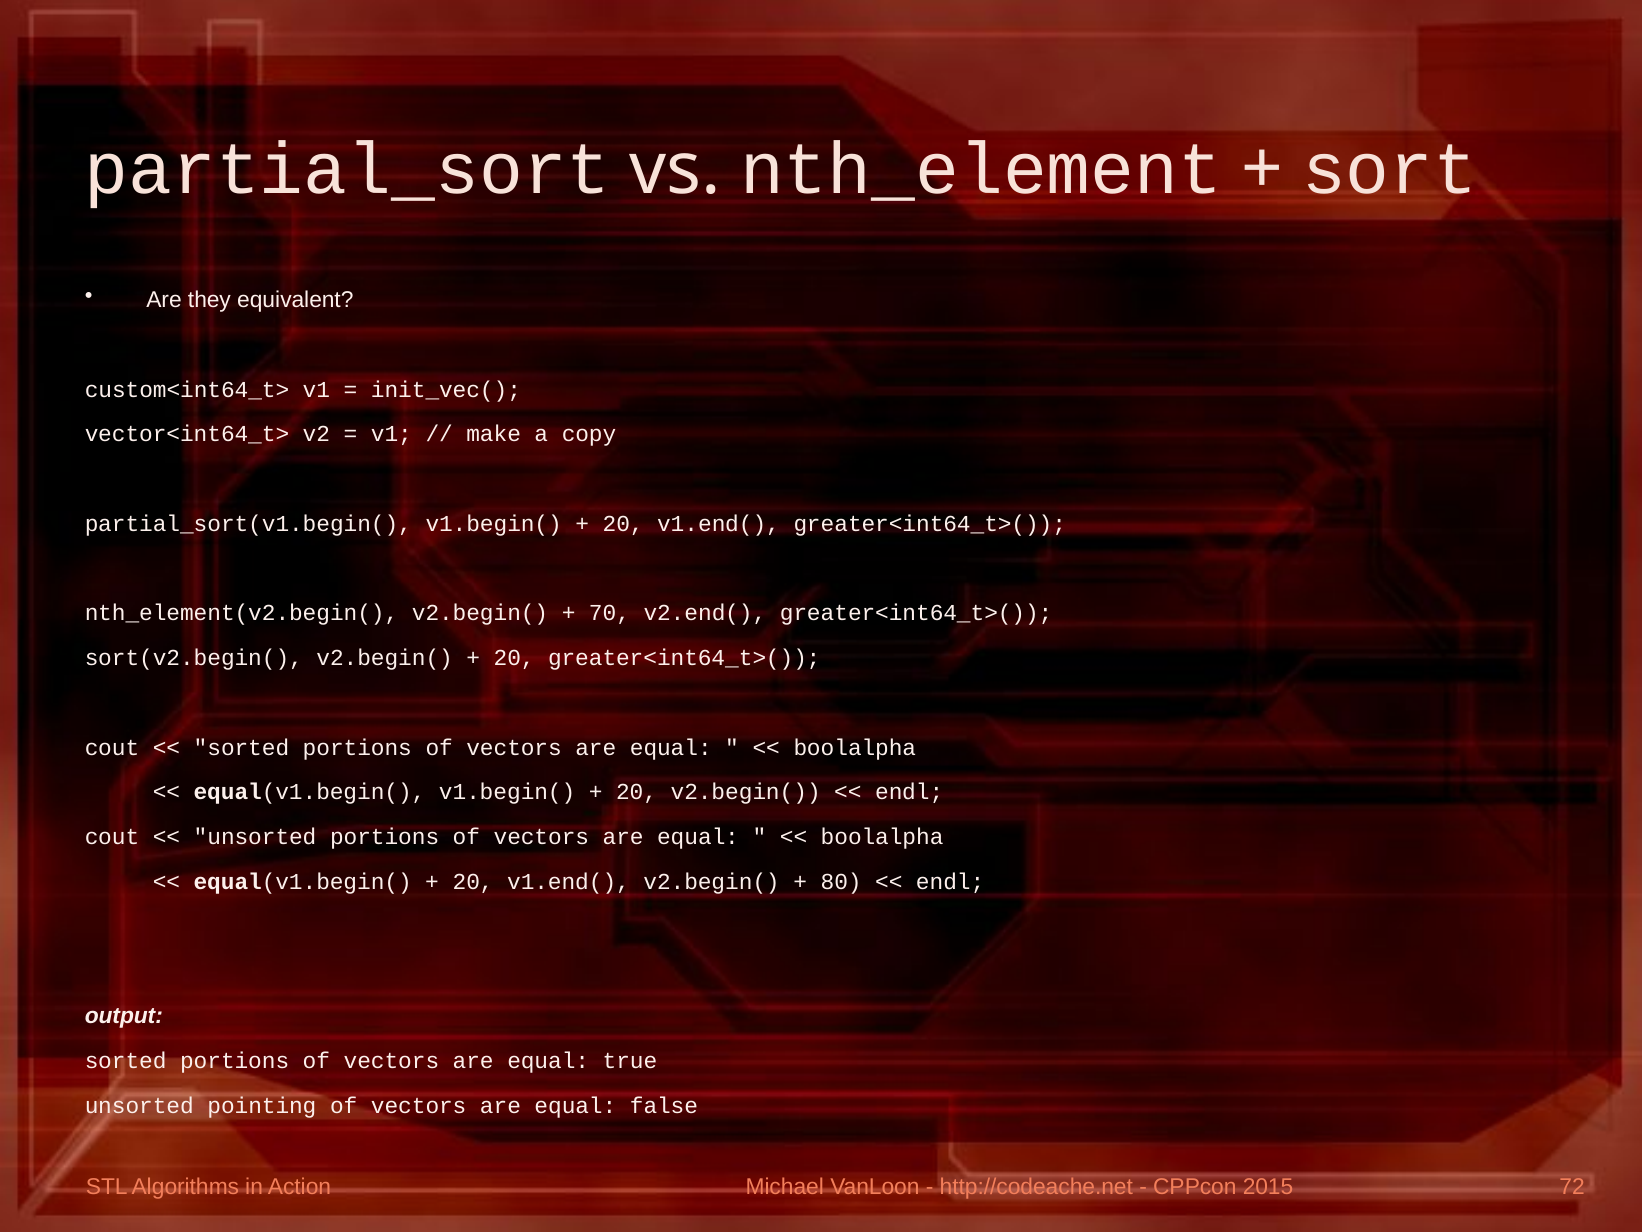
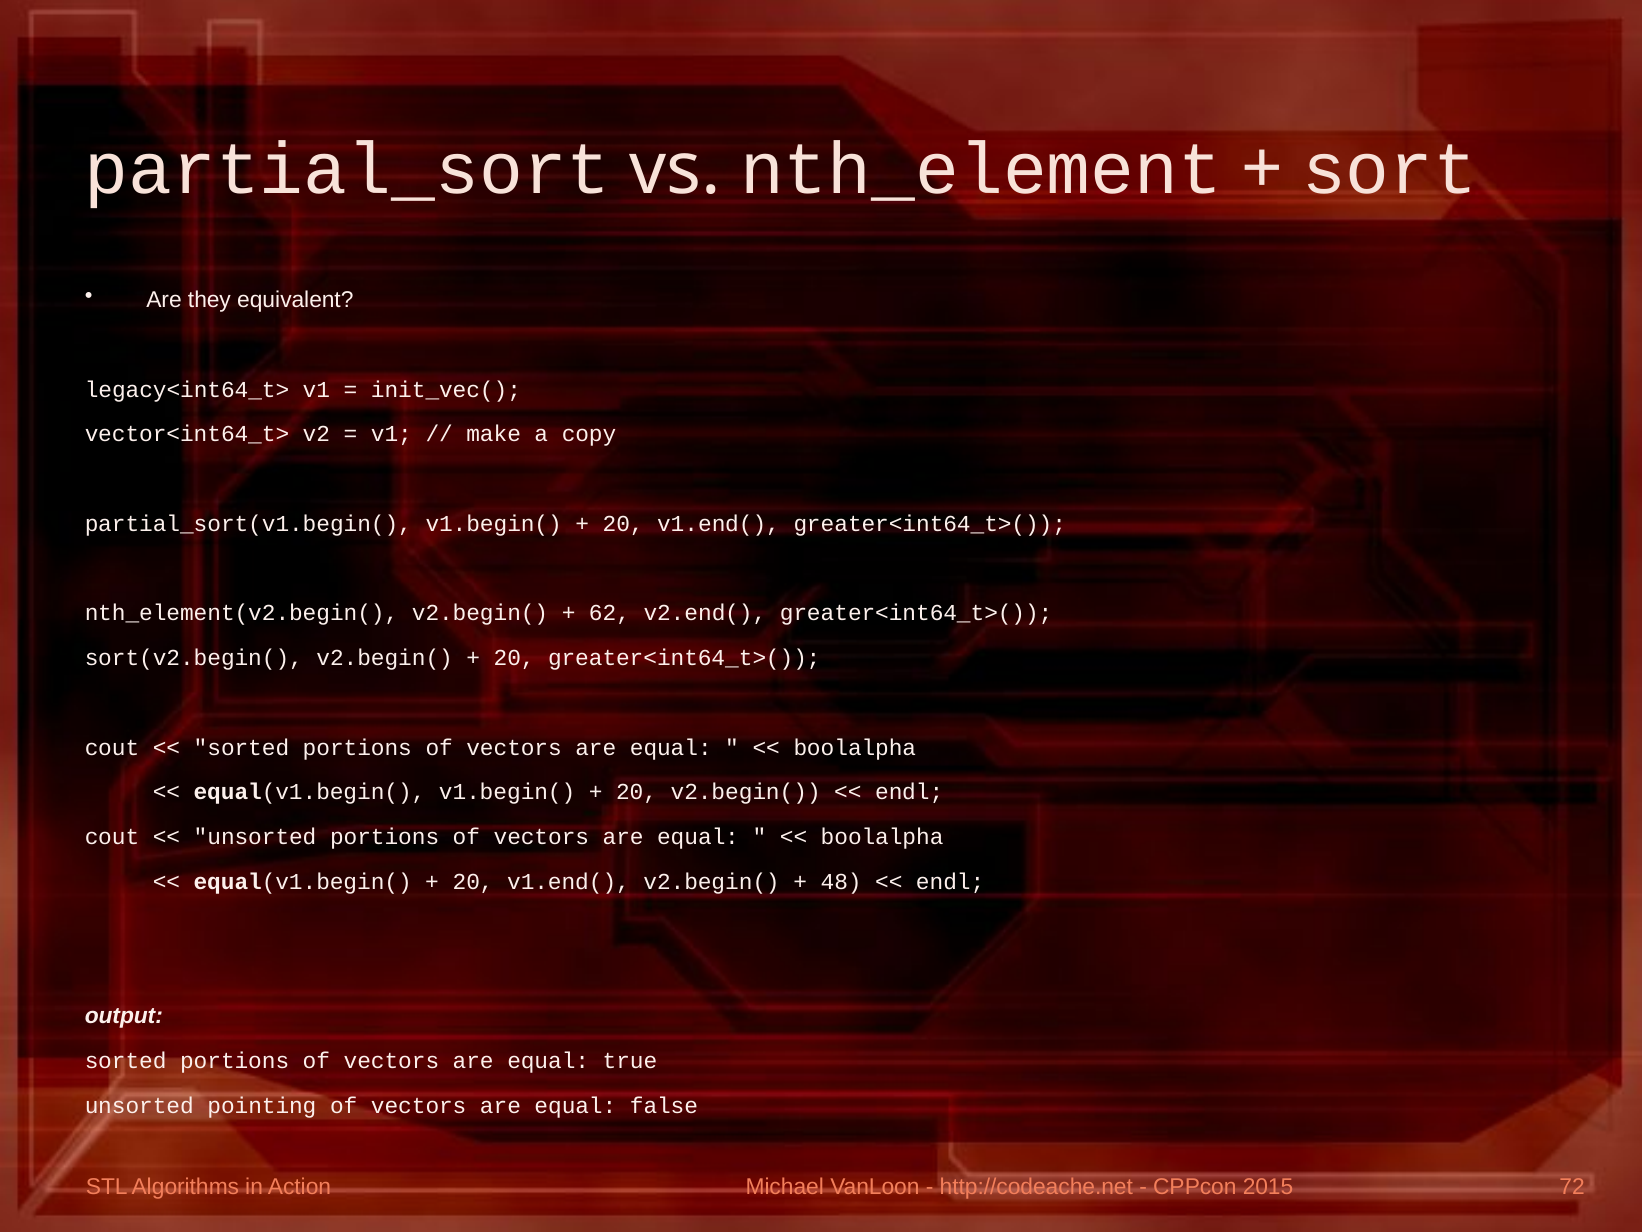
custom<int64_t>: custom<int64_t> -> legacy<int64_t> (187, 389)
70: 70 -> 62 (609, 613)
80: 80 -> 48 (841, 881)
